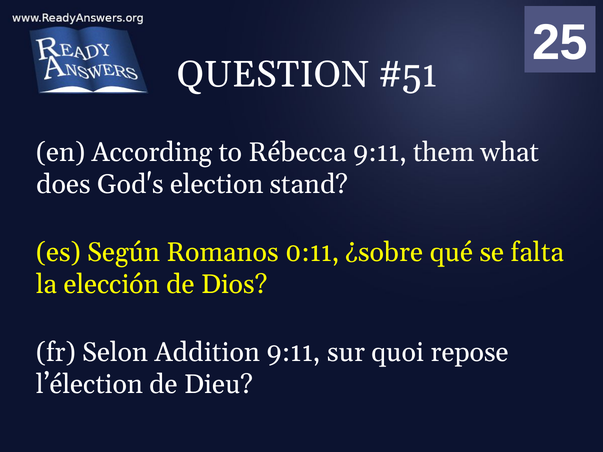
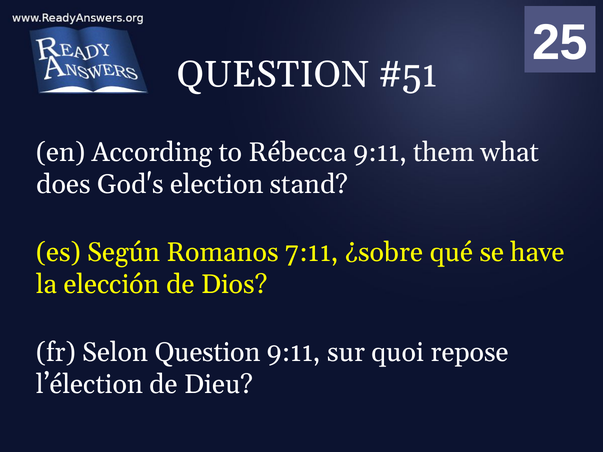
0:11: 0:11 -> 7:11 (312, 253)
falta: falta -> have (538, 253)
Selon Addition: Addition -> Question (208, 353)
